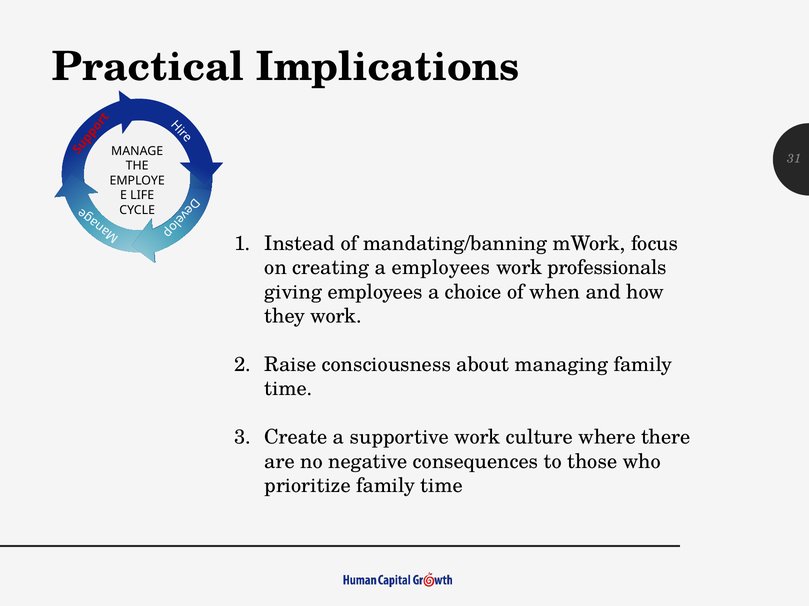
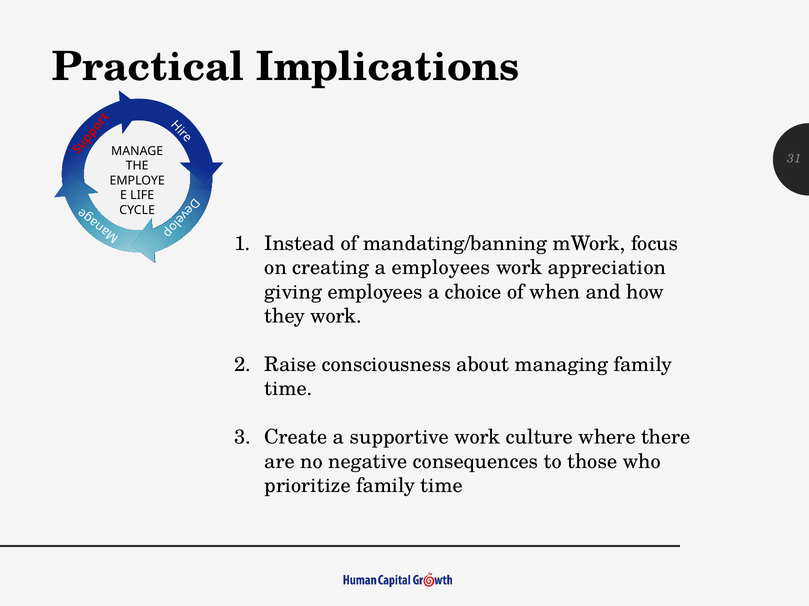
professionals: professionals -> appreciation (607, 268)
